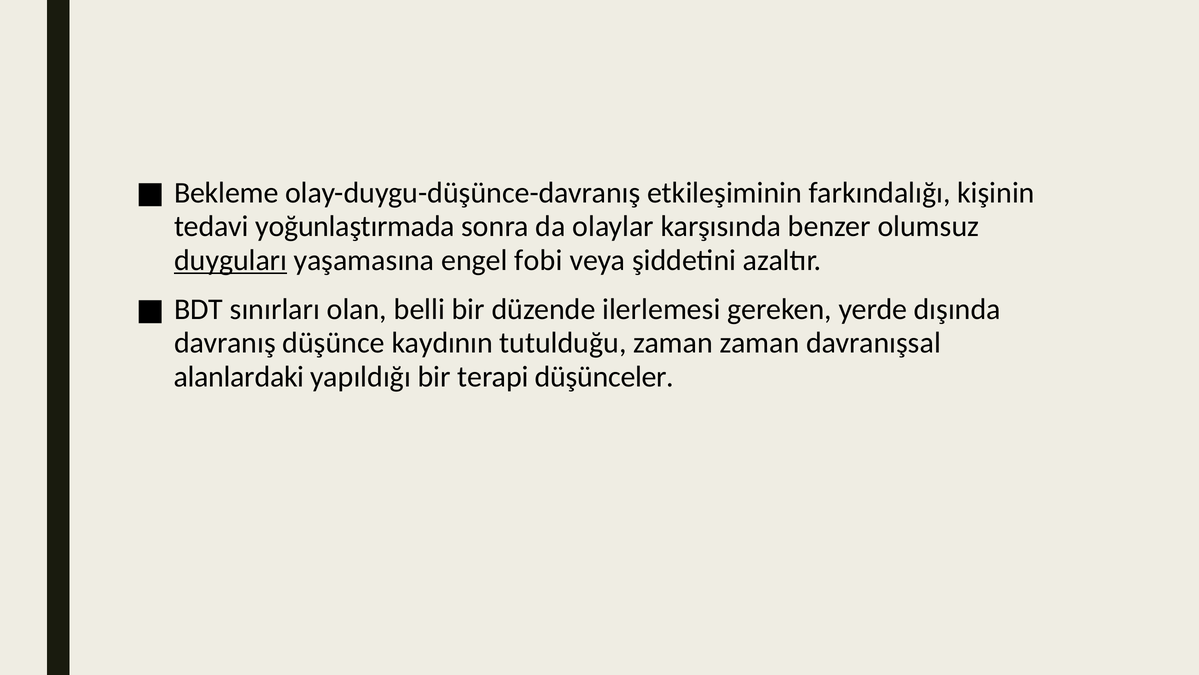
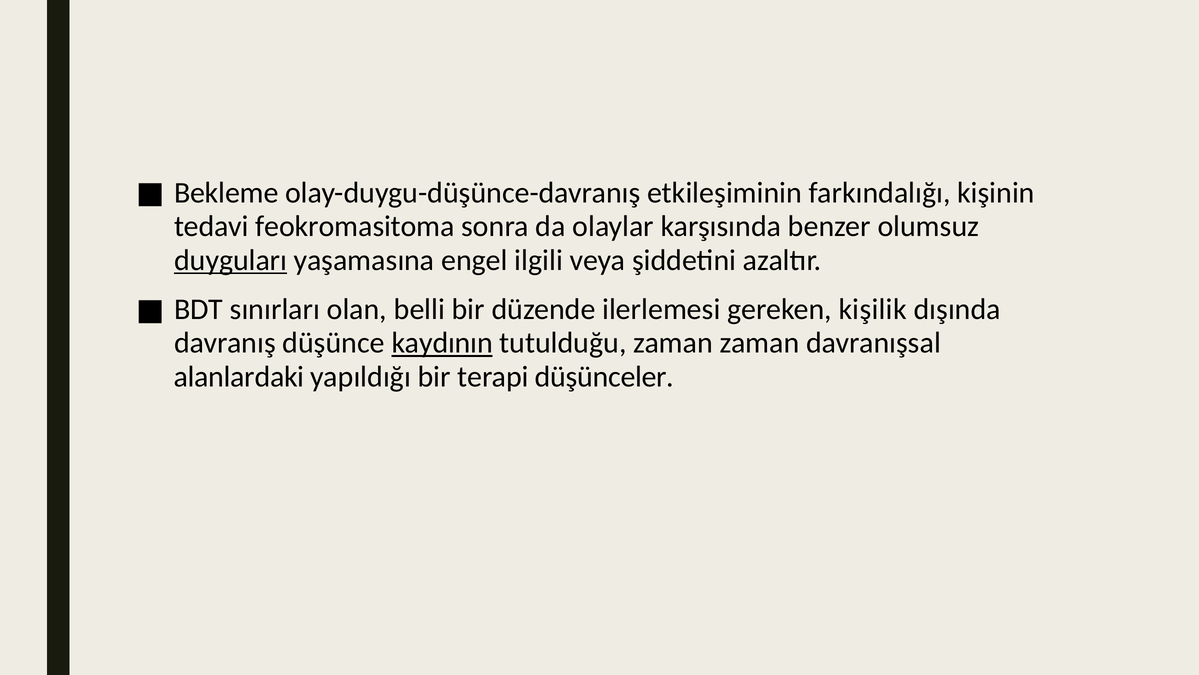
yoğunlaştırmada: yoğunlaştırmada -> feokromasitoma (355, 226)
fobi: fobi -> ilgili (539, 260)
yerde: yerde -> kişilik (873, 309)
kaydının underline: none -> present (442, 343)
